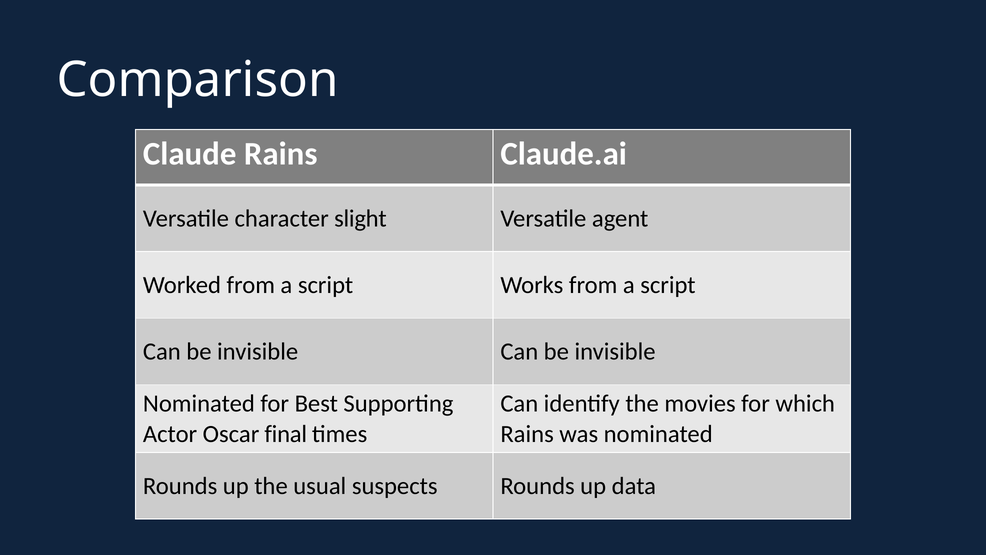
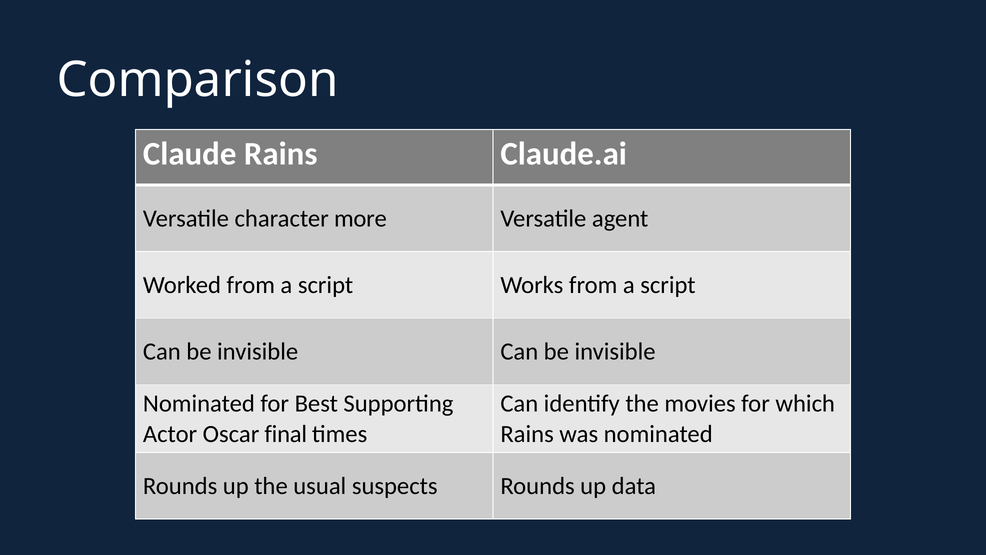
slight: slight -> more (360, 218)
